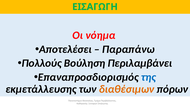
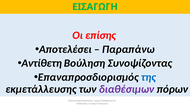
νόημα: νόημα -> επίσης (101, 35)
Πολλούς: Πολλούς -> Αντίθετη (42, 63)
Περιλαμβάνει: Περιλαμβάνει -> Συνοψίζοντας (140, 63)
διαθέσιμων colour: orange -> purple (127, 89)
